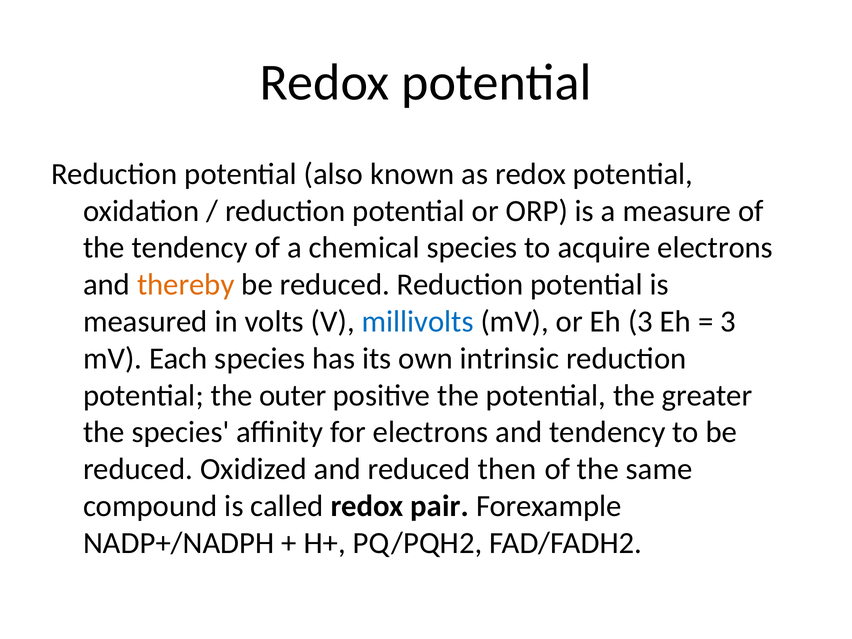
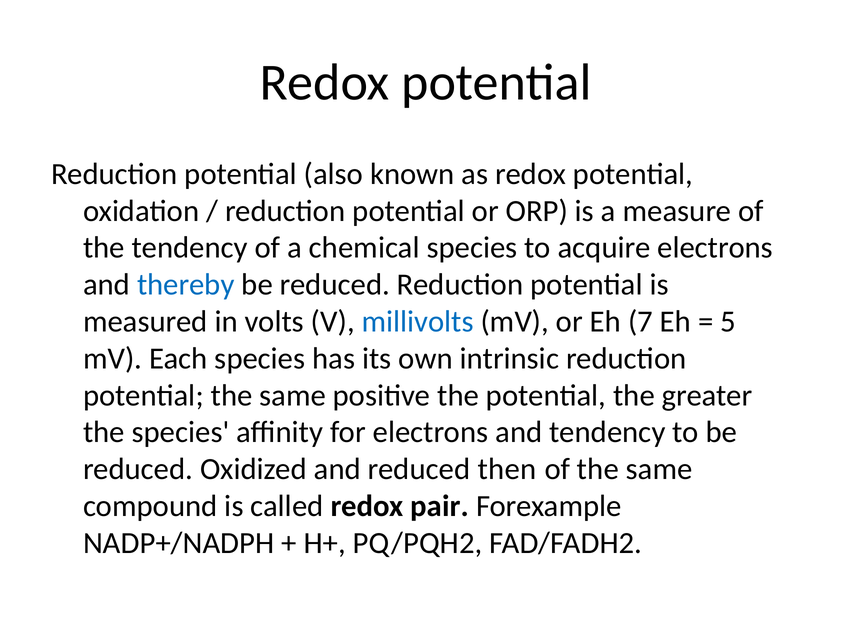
thereby colour: orange -> blue (186, 285)
Eh 3: 3 -> 7 (640, 322)
3: 3 -> 5 (728, 322)
potential the outer: outer -> same (293, 395)
